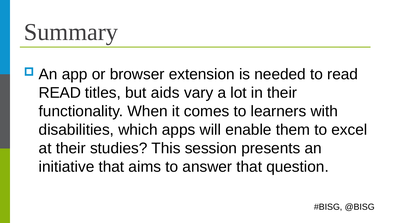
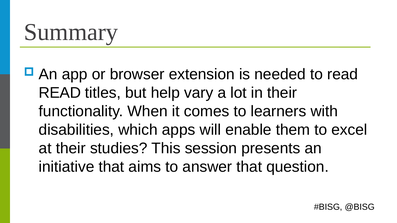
aids: aids -> help (165, 93)
